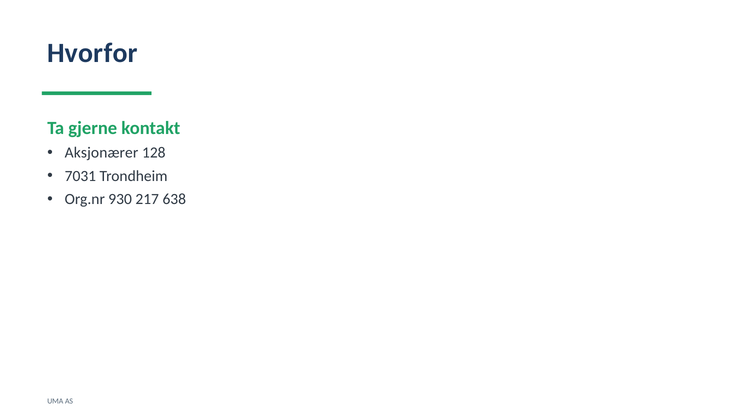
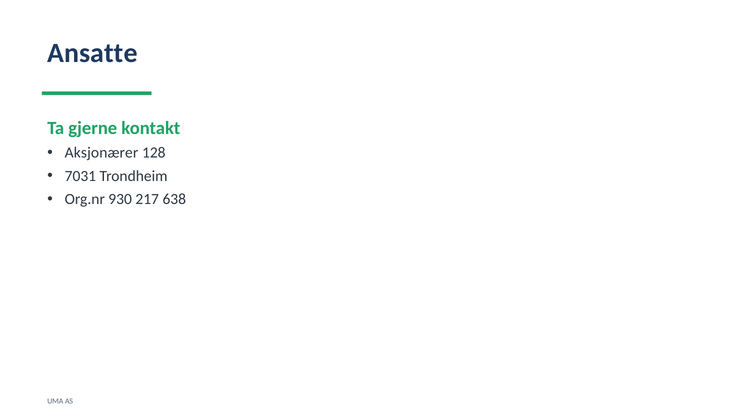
Hvorfor: Hvorfor -> Ansatte (92, 53)
